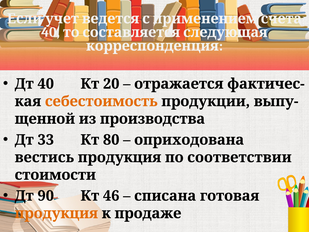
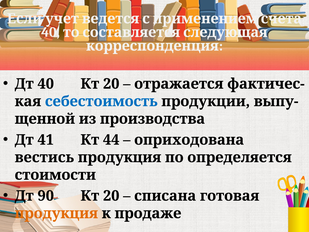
себестоимость colour: orange -> blue (101, 101)
33: 33 -> 41 (46, 140)
80: 80 -> 44 (111, 140)
соответствии: соответствии -> определяется (240, 157)
90 Кт 46: 46 -> 20 (111, 196)
